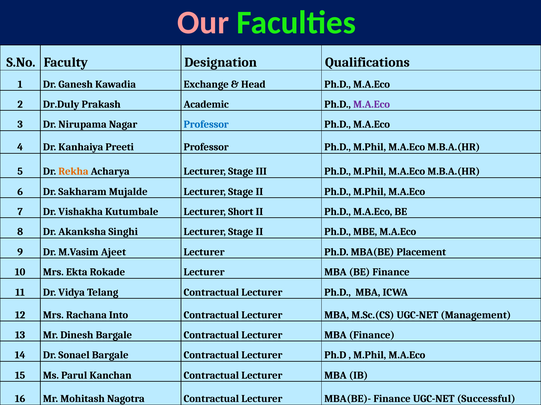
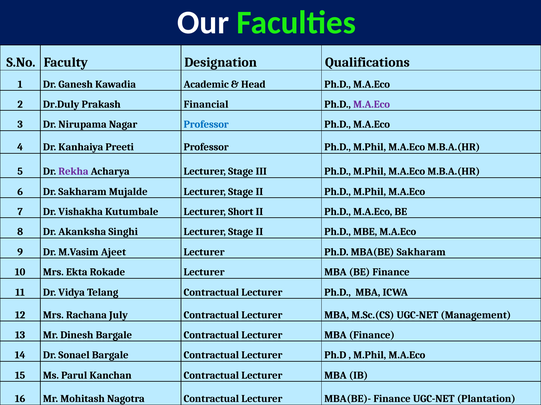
Our colour: pink -> white (203, 23)
Exchange: Exchange -> Academic (206, 84)
Academic: Academic -> Financial (206, 105)
Rekha colour: orange -> purple (73, 172)
MBA(BE Placement: Placement -> Sakharam (421, 252)
Into: Into -> July (118, 315)
Successful: Successful -> Plantation (486, 400)
